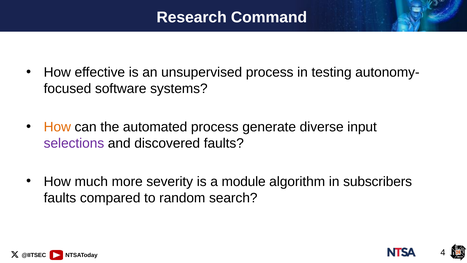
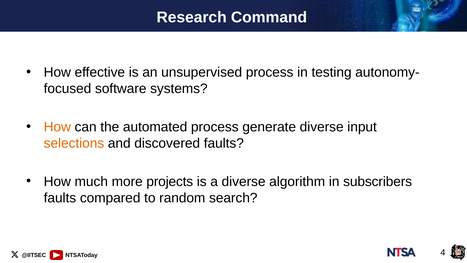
selections colour: purple -> orange (74, 143)
severity: severity -> projects (170, 181)
a module: module -> diverse (244, 181)
